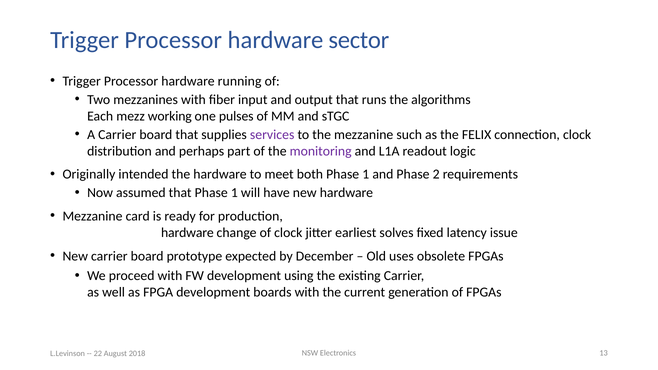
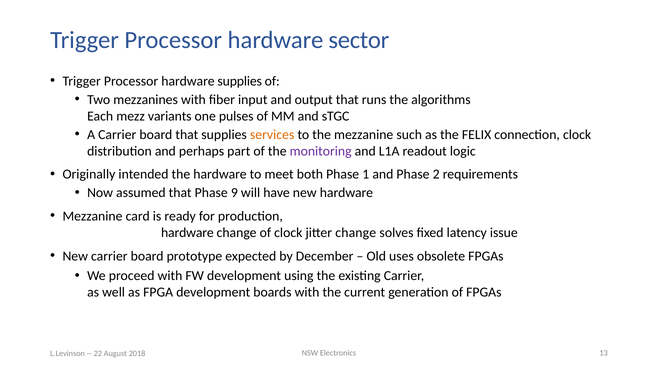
hardware running: running -> supplies (240, 81)
working: working -> variants (170, 116)
services colour: purple -> orange (272, 135)
that Phase 1: 1 -> 9 (234, 193)
jitter earliest: earliest -> change (356, 233)
